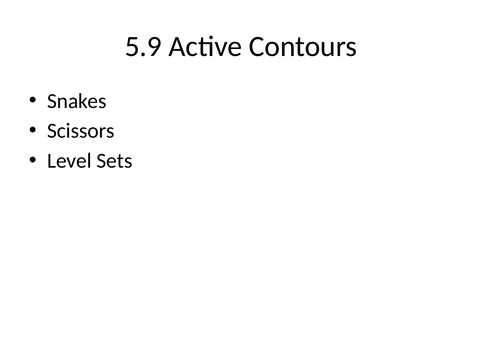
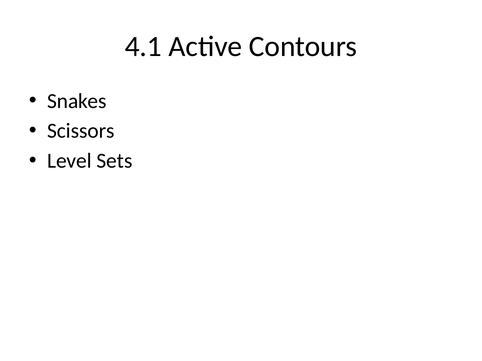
5.9: 5.9 -> 4.1 (143, 47)
